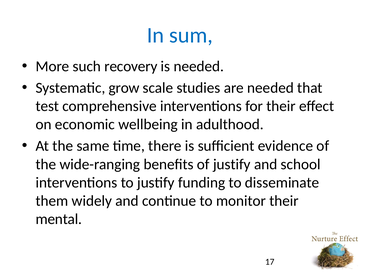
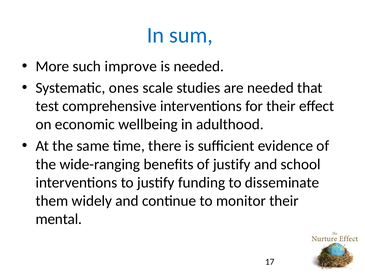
recovery: recovery -> improve (131, 66)
grow: grow -> ones (124, 88)
